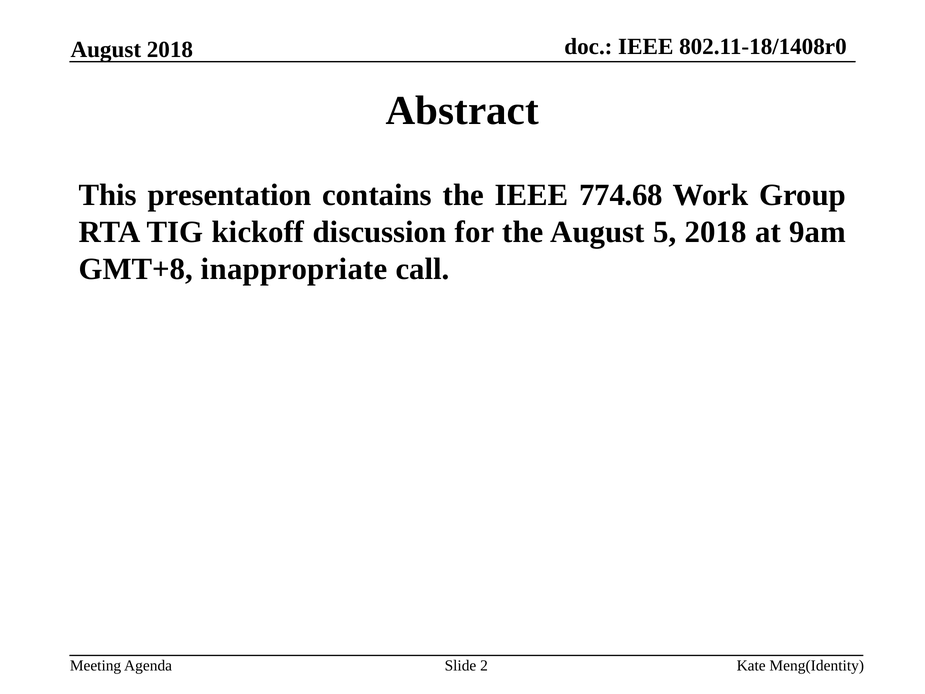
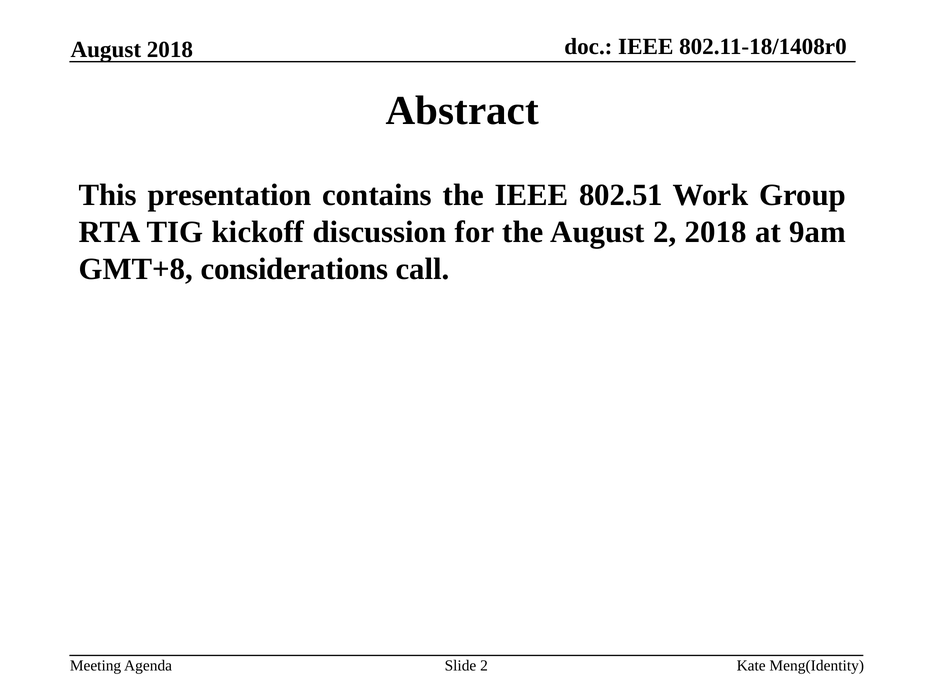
774.68: 774.68 -> 802.51 (621, 195)
August 5: 5 -> 2 (665, 232)
inappropriate: inappropriate -> considerations (294, 269)
